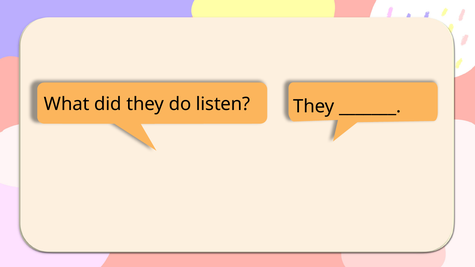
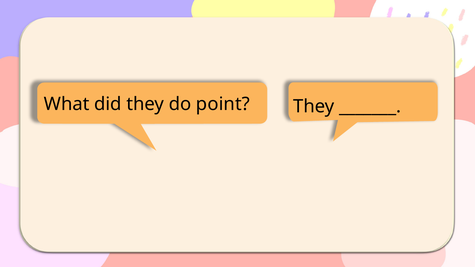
listen: listen -> point (223, 104)
